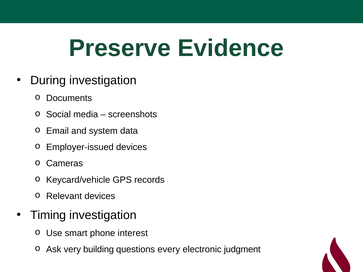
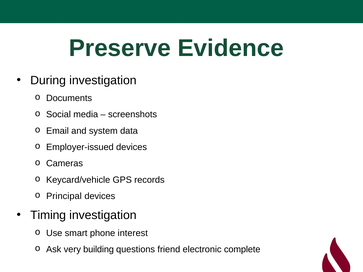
Relevant: Relevant -> Principal (64, 196)
every: every -> friend (169, 250)
judgment: judgment -> complete (242, 250)
